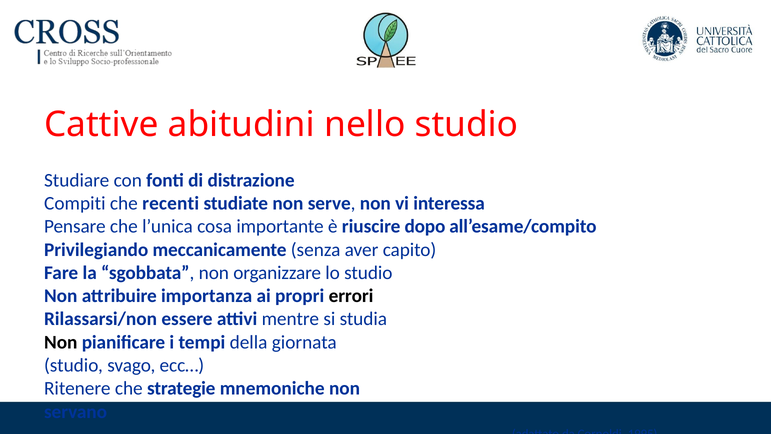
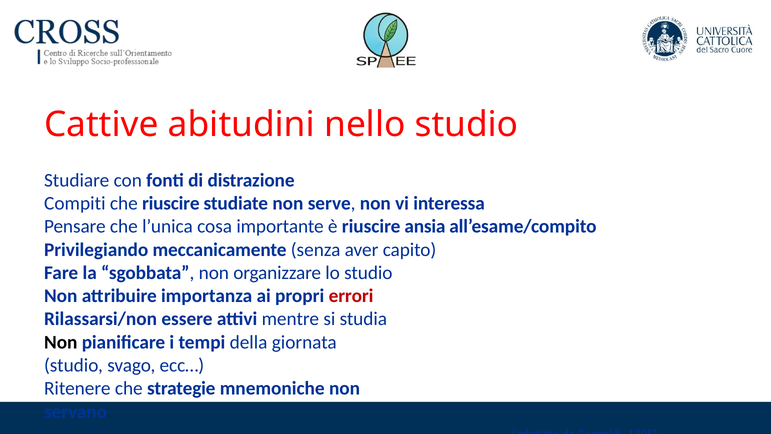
che recenti: recenti -> riuscire (171, 203)
dopo: dopo -> ansia (425, 226)
errori colour: black -> red (351, 296)
